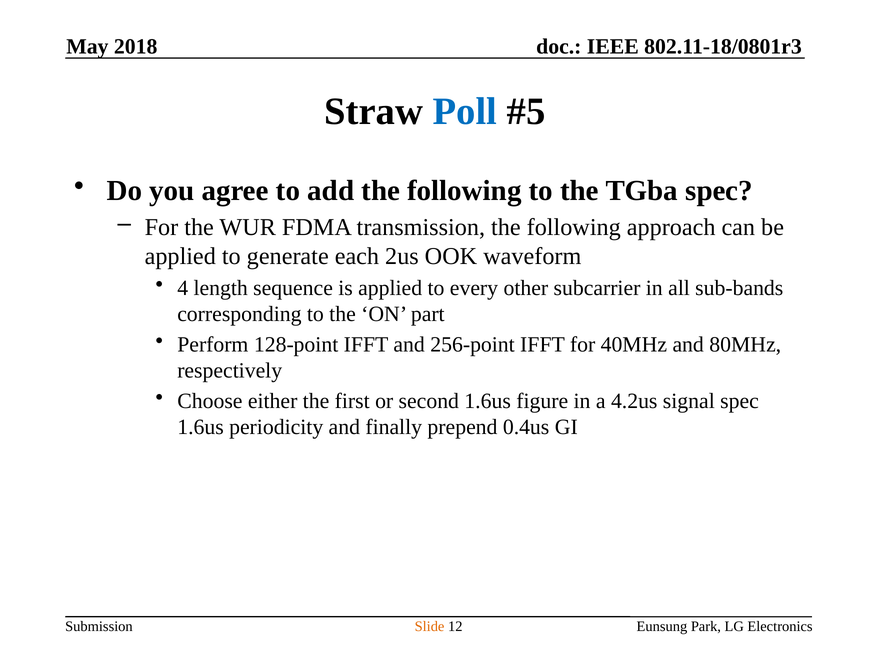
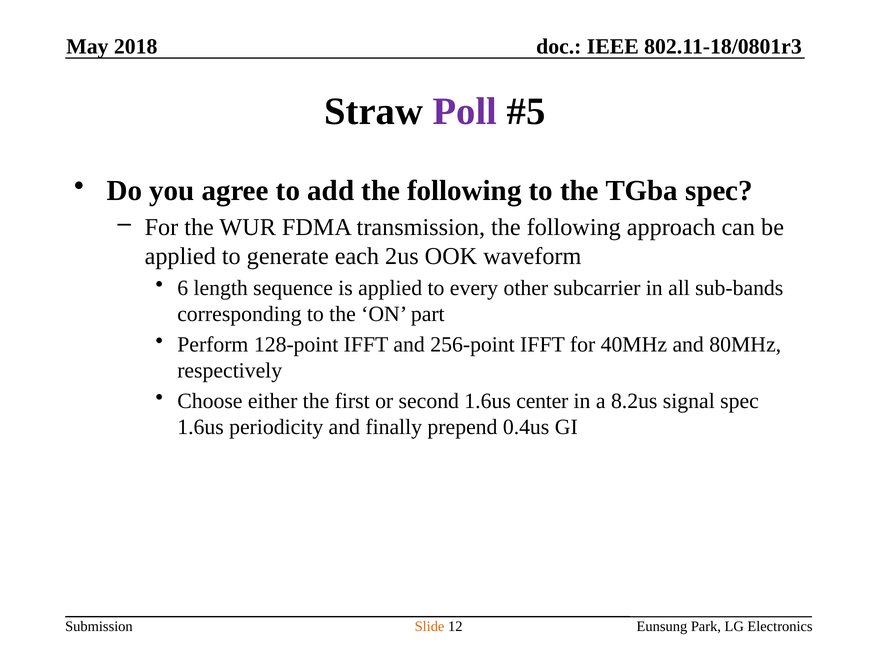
Poll colour: blue -> purple (465, 111)
4: 4 -> 6 (183, 288)
figure: figure -> center (542, 401)
4.2us: 4.2us -> 8.2us (634, 401)
